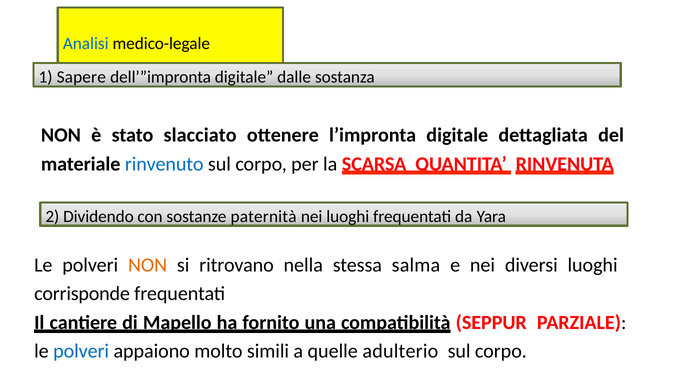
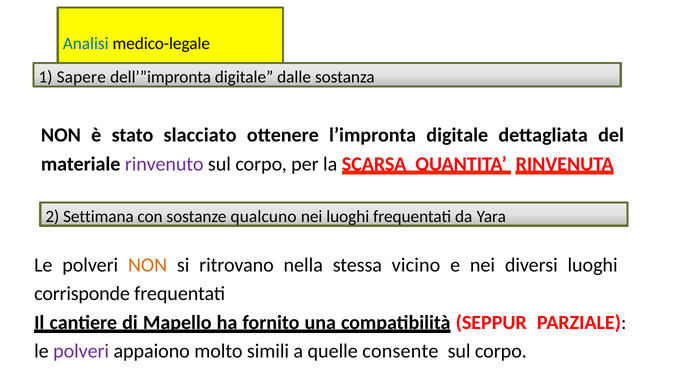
rinvenuto colour: blue -> purple (164, 164)
Dividendo: Dividendo -> Settimana (98, 217)
paternità: paternità -> qualcuno (264, 217)
salma: salma -> vicino (416, 266)
polveri colour: blue -> purple (81, 352)
adulterio: adulterio -> consente (400, 352)
